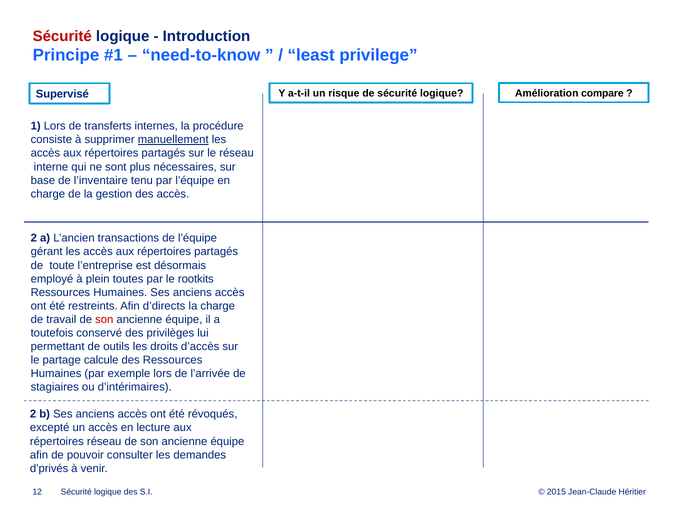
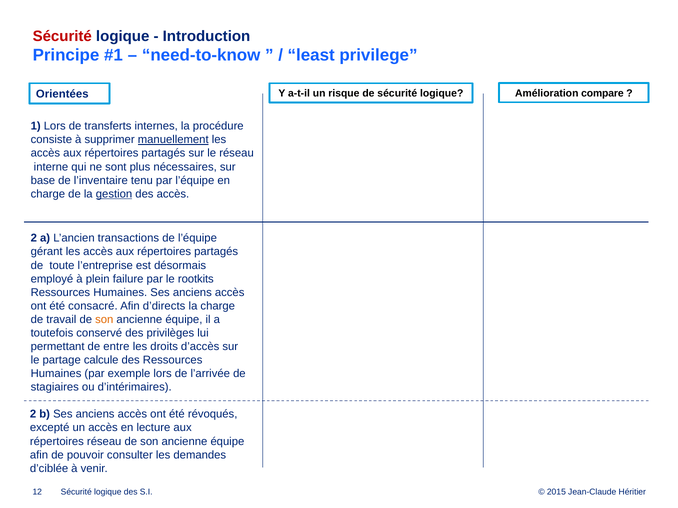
Supervisé: Supervisé -> Orientées (62, 94)
gestion underline: none -> present (114, 194)
toutes: toutes -> failure (128, 279)
restreints: restreints -> consacré (93, 306)
son colour: red -> orange (104, 320)
outils: outils -> entre (116, 347)
d’privés: d’privés -> d’ciblée (49, 469)
